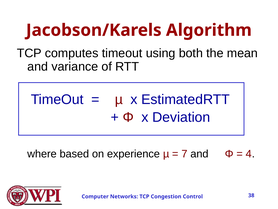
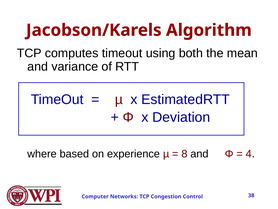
7: 7 -> 8 (184, 154)
